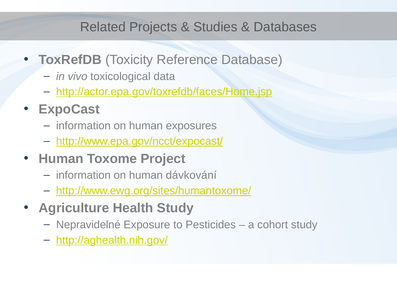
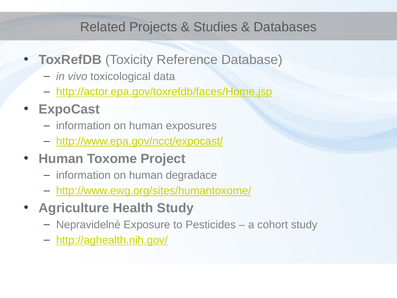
dávkování: dávkování -> degradace (191, 175)
